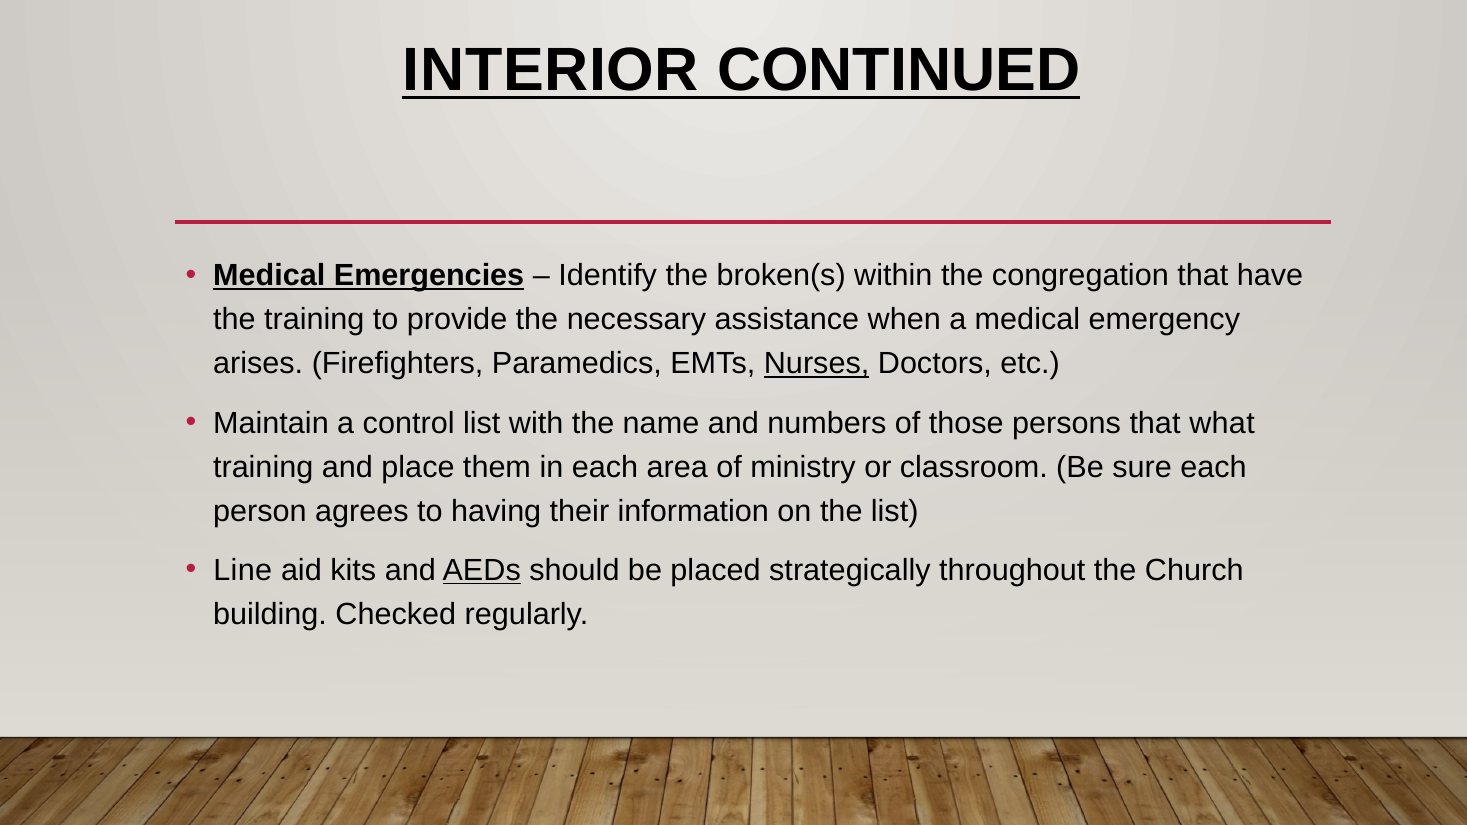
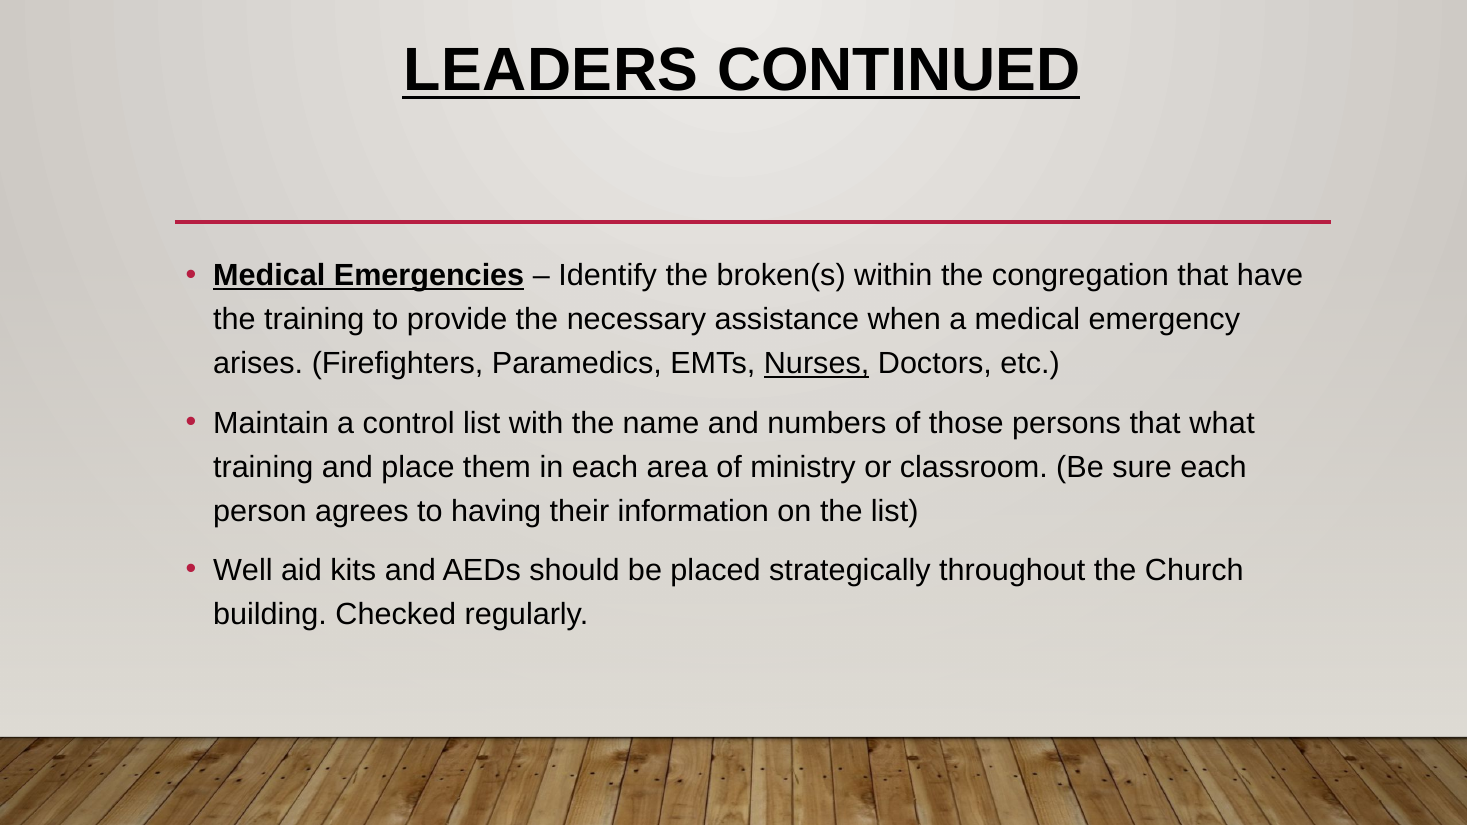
INTERIOR: INTERIOR -> LEADERS (551, 70)
Line: Line -> Well (243, 570)
AEDs underline: present -> none (482, 570)
